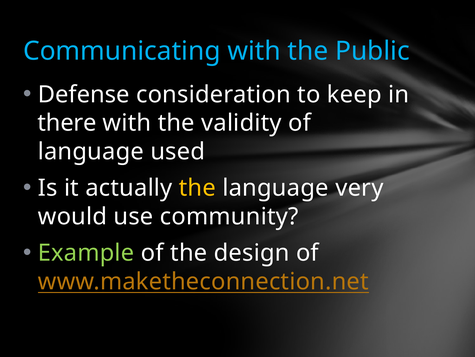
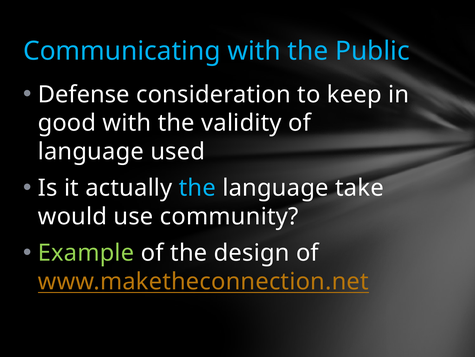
there: there -> good (67, 123)
the colour: yellow -> light blue (197, 188)
very: very -> take (359, 188)
